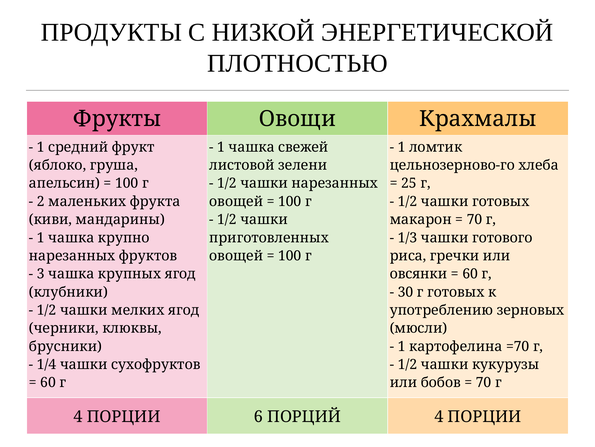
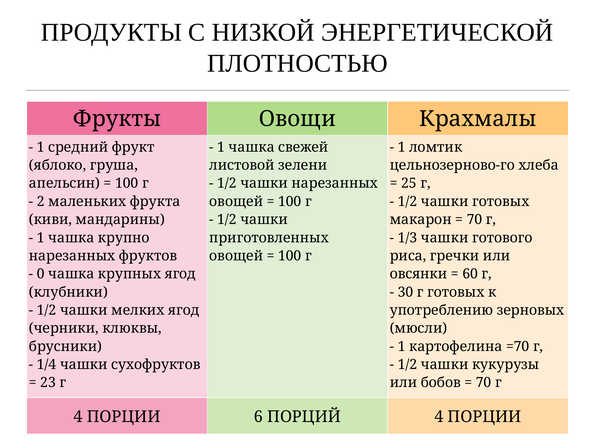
3: 3 -> 0 (41, 273)
60: 60 -> 23 (48, 382)
